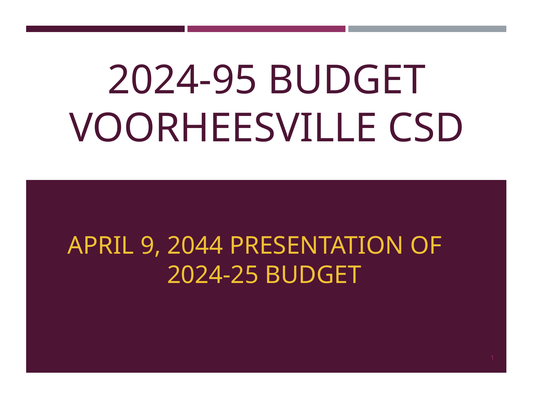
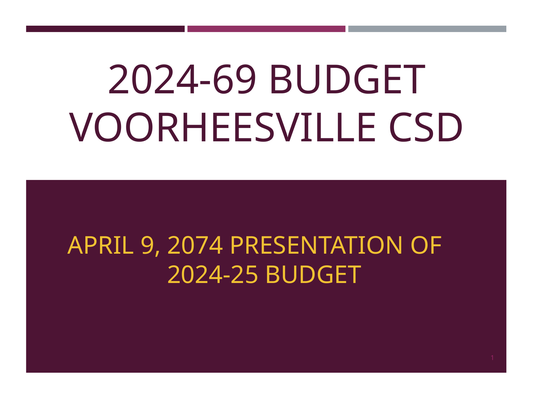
2024-95: 2024-95 -> 2024-69 (183, 80)
2044: 2044 -> 2074 (195, 246)
